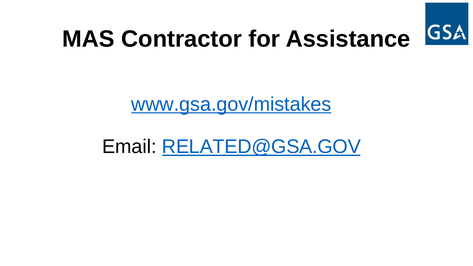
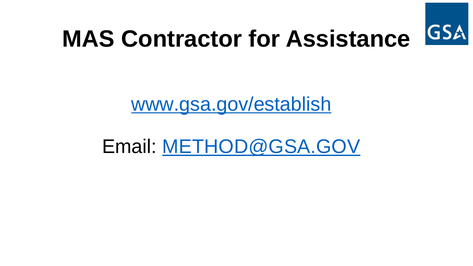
www.gsa.gov/mistakes: www.gsa.gov/mistakes -> www.gsa.gov/establish (231, 104)
RELATED@GSA.GOV: RELATED@GSA.GOV -> METHOD@GSA.GOV (261, 147)
